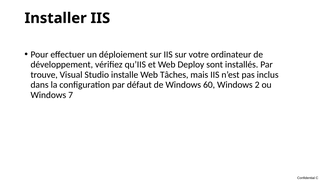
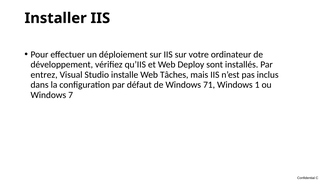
trouve: trouve -> entrez (44, 75)
60: 60 -> 71 (209, 85)
2: 2 -> 1 (257, 85)
